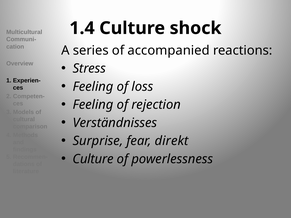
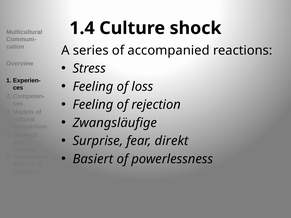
Verständnisses: Verständnisses -> Zwangsläufige (115, 123)
Culture: Culture -> Basiert (93, 159)
